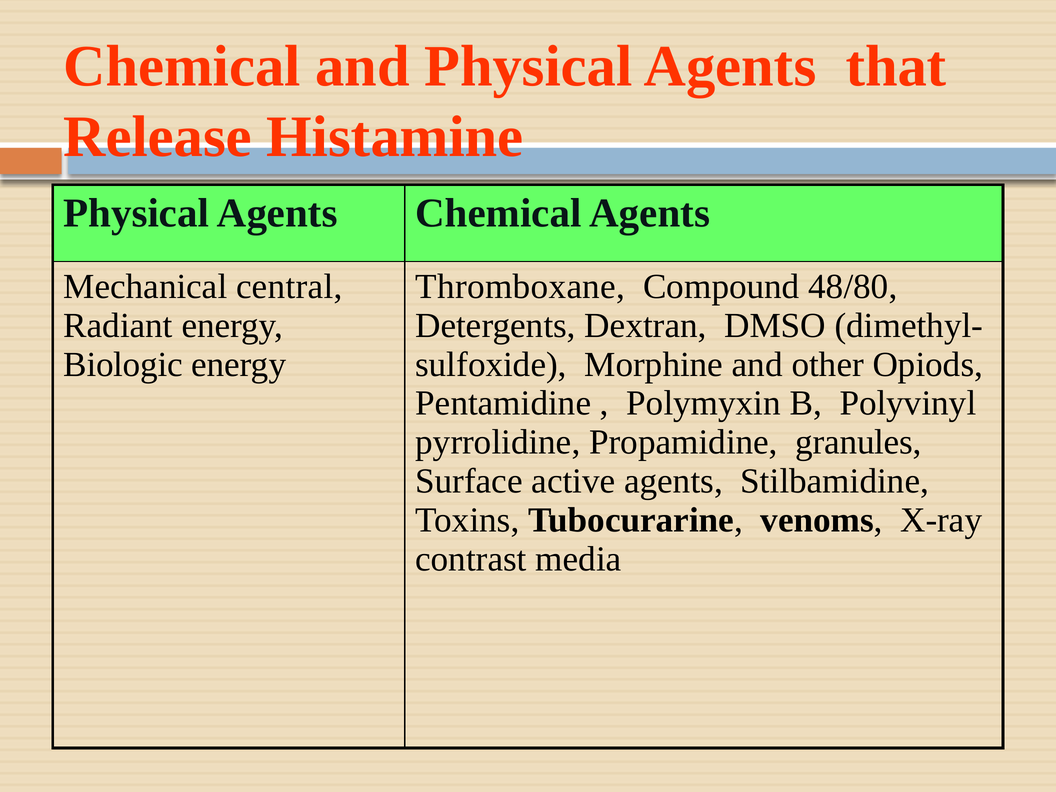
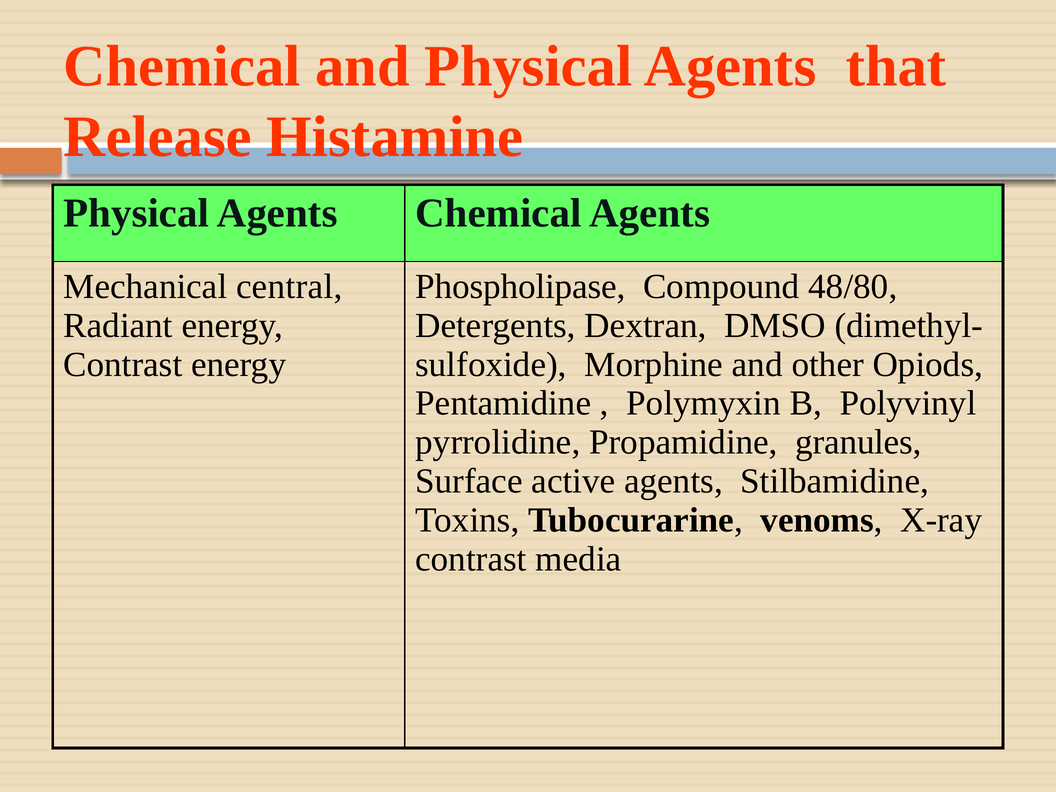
Thromboxane: Thromboxane -> Phospholipase (520, 287)
Biologic: Biologic -> Contrast (123, 364)
